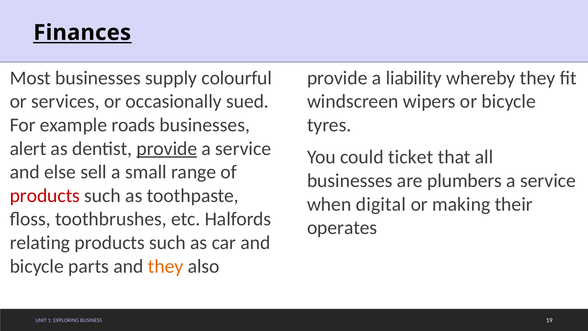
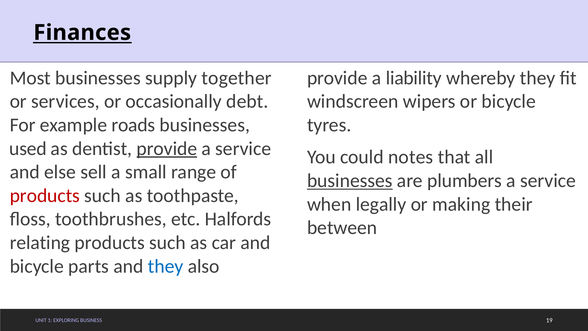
colourful: colourful -> together (237, 78)
sued: sued -> debt (247, 101)
alert: alert -> used (28, 148)
ticket: ticket -> notes (411, 157)
businesses underline: none -> present (350, 181)
digital: digital -> legally (381, 204)
operates: operates -> between (342, 228)
they colour: orange -> blue (166, 266)
